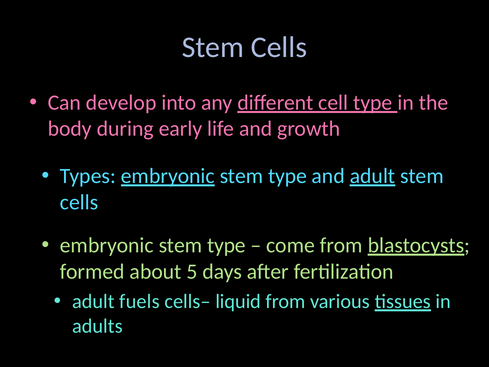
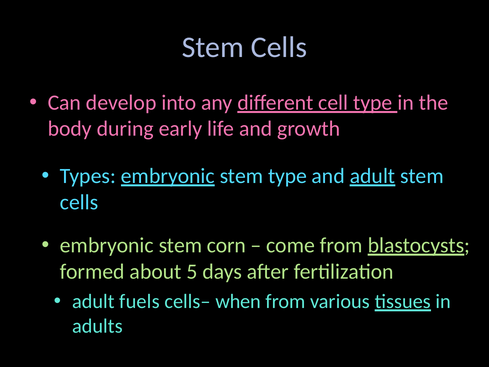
type: type -> corn (226, 245)
liquid: liquid -> when (238, 301)
